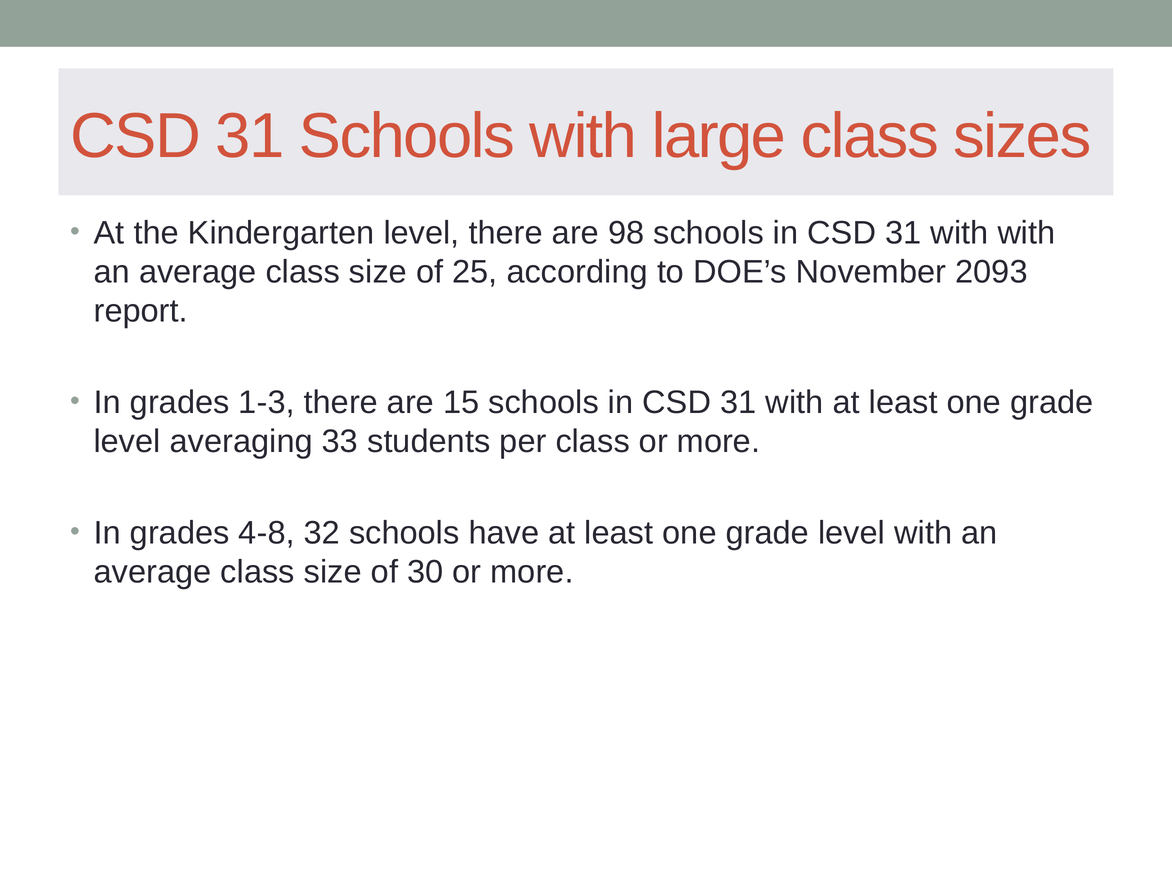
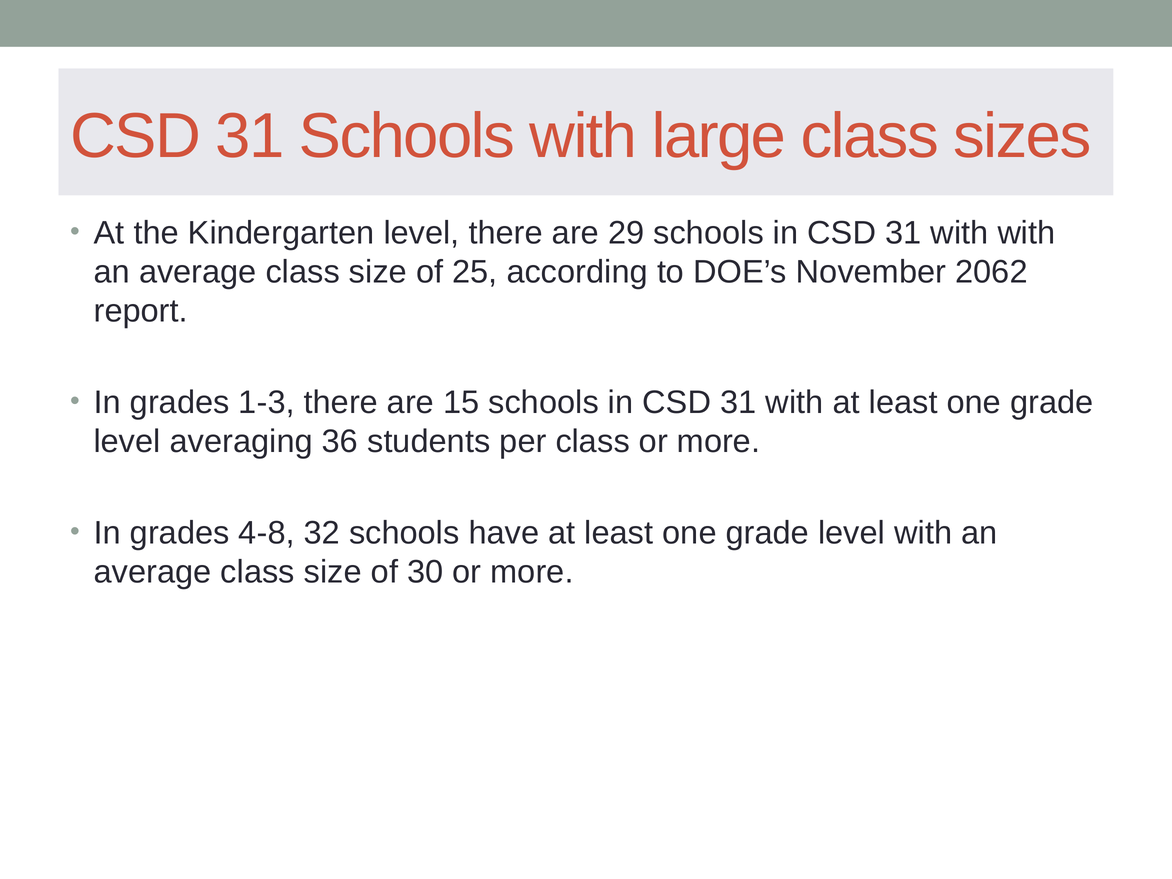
98: 98 -> 29 (626, 233)
2093: 2093 -> 2062 (991, 272)
33: 33 -> 36 (340, 441)
